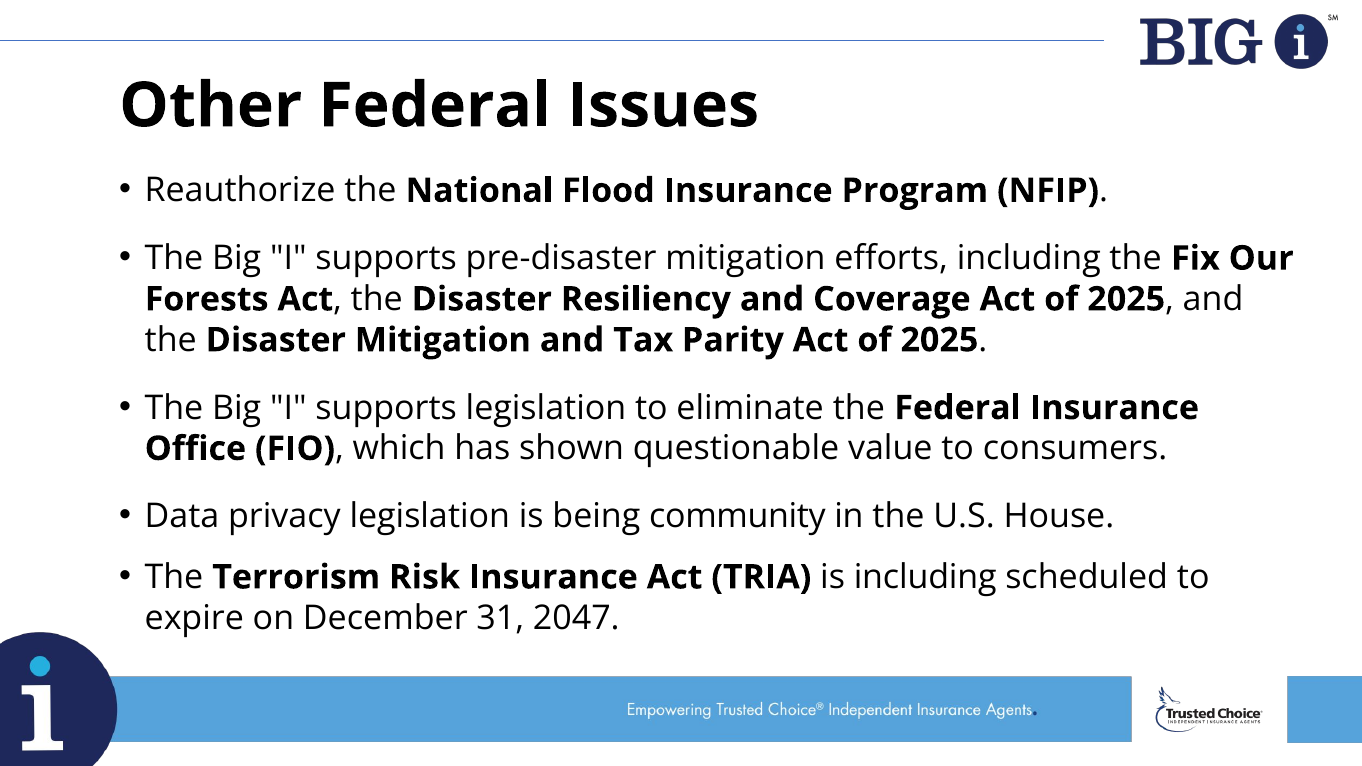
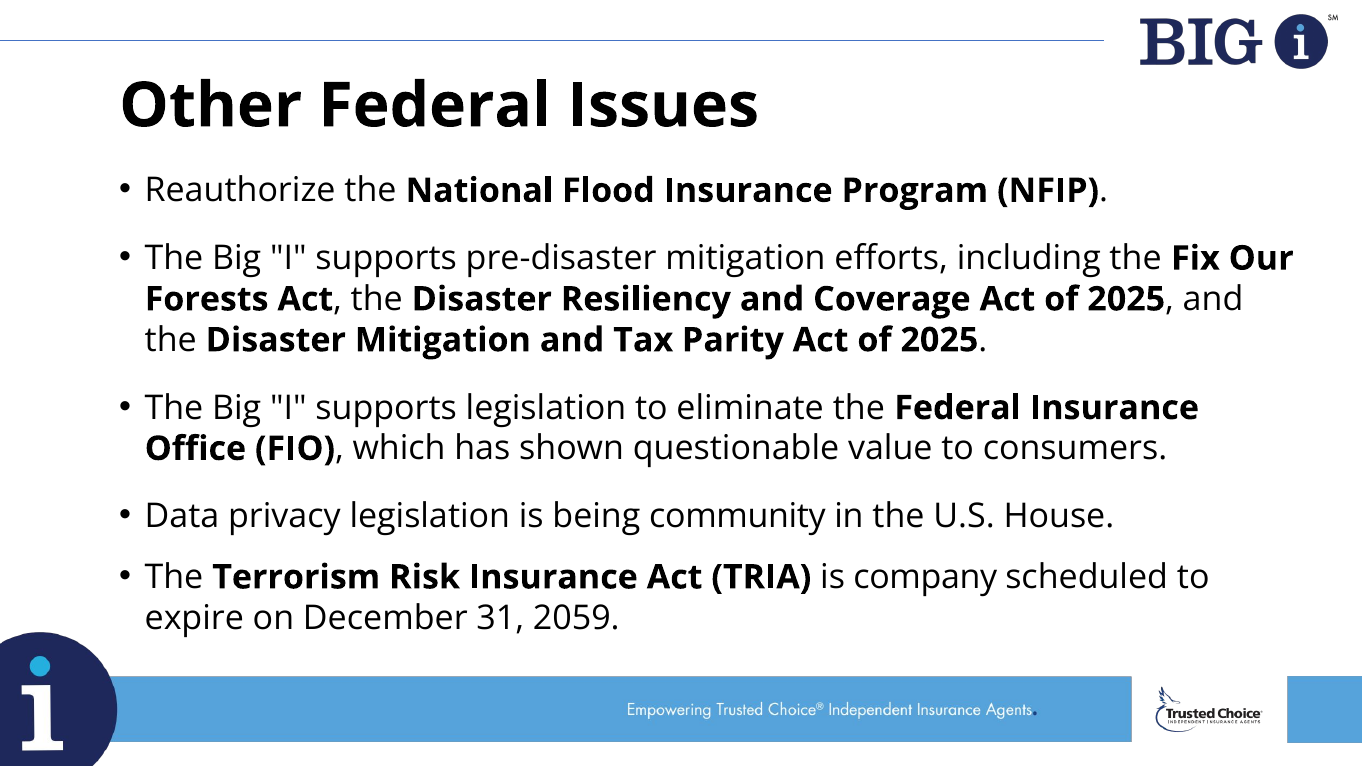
is including: including -> company (925, 577)
2047: 2047 -> 2059 (576, 618)
